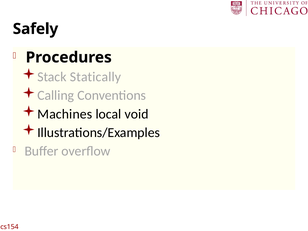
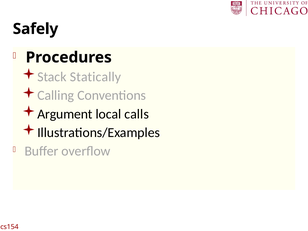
Machines: Machines -> Argument (65, 114)
void: void -> calls (137, 114)
